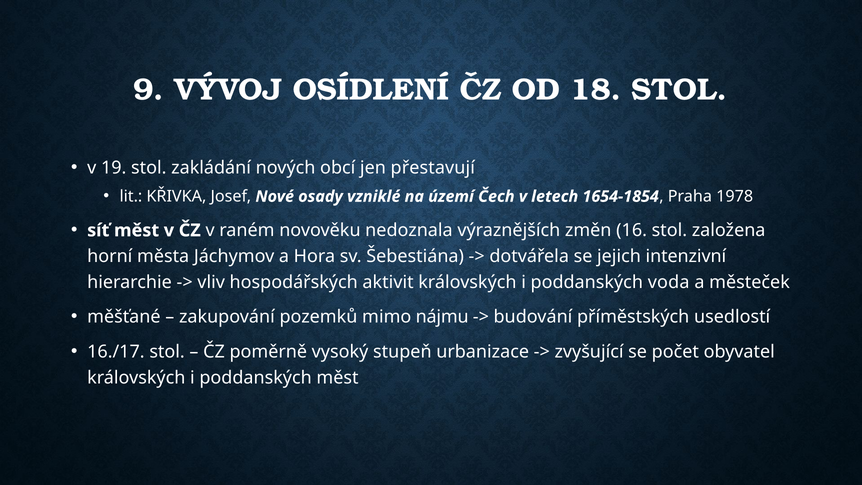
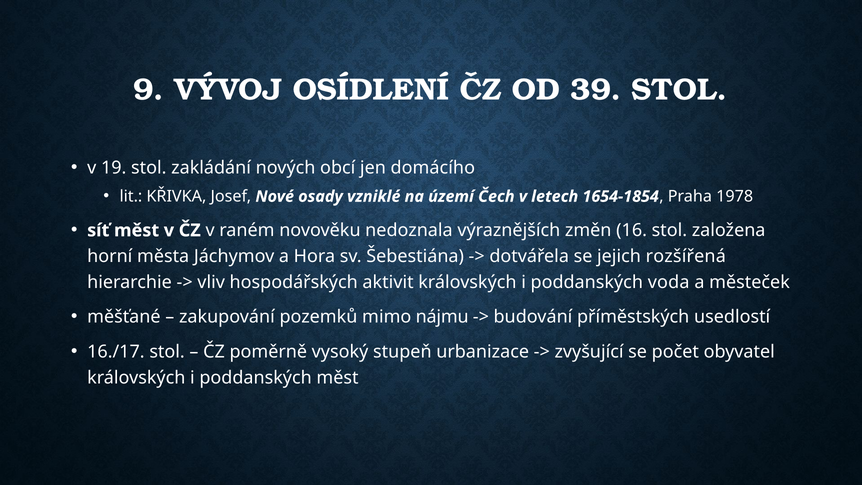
18: 18 -> 39 (596, 90)
přestavují: přestavují -> domácího (433, 168)
intenzivní: intenzivní -> rozšířená (686, 256)
